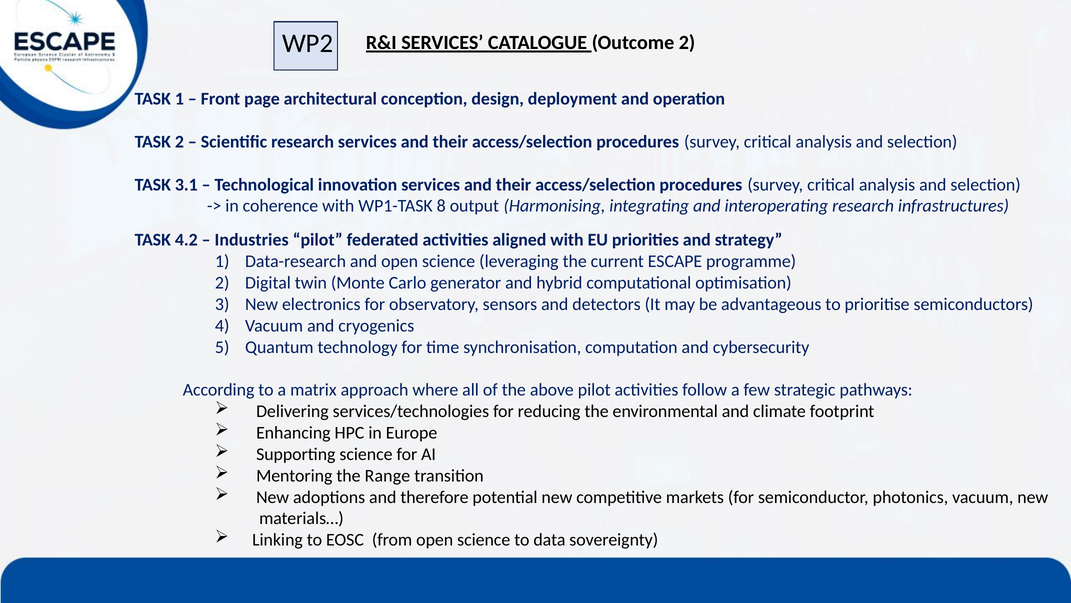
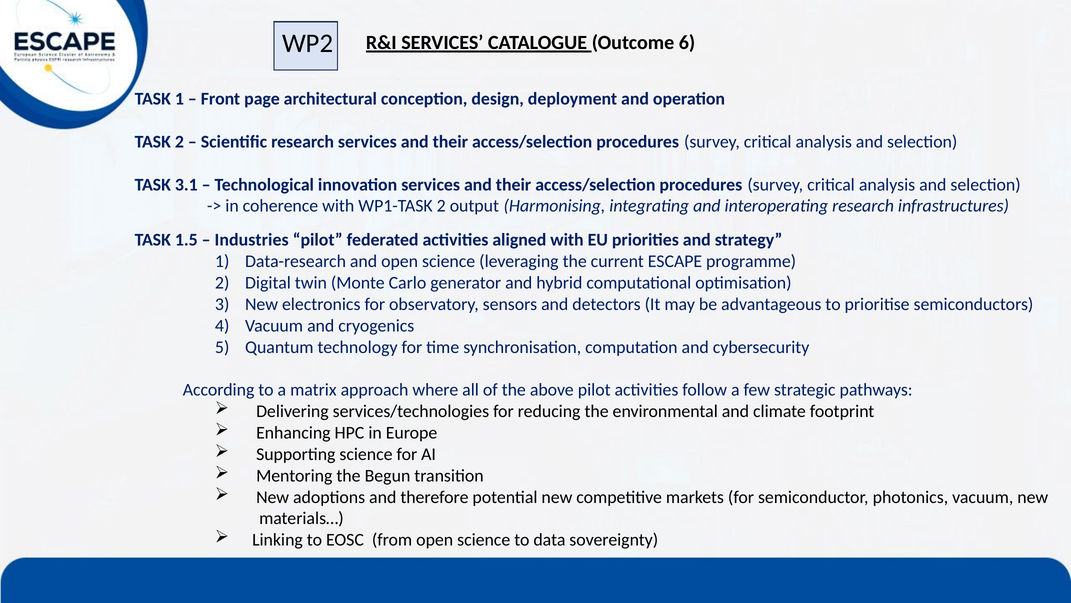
Outcome 2: 2 -> 6 (687, 43)
WP1-TASK 8: 8 -> 2 (441, 206)
4.2: 4.2 -> 1.5 (186, 240)
Range: Range -> Begun (388, 475)
